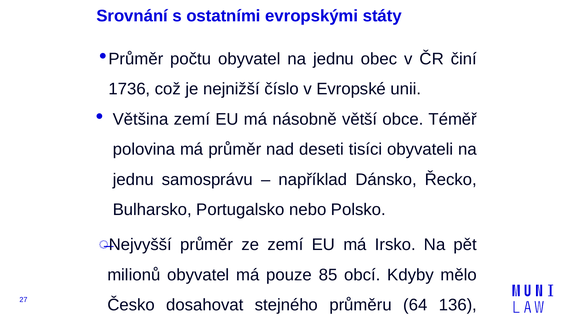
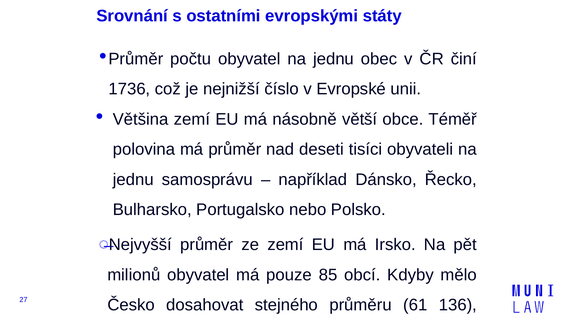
64: 64 -> 61 (415, 305)
